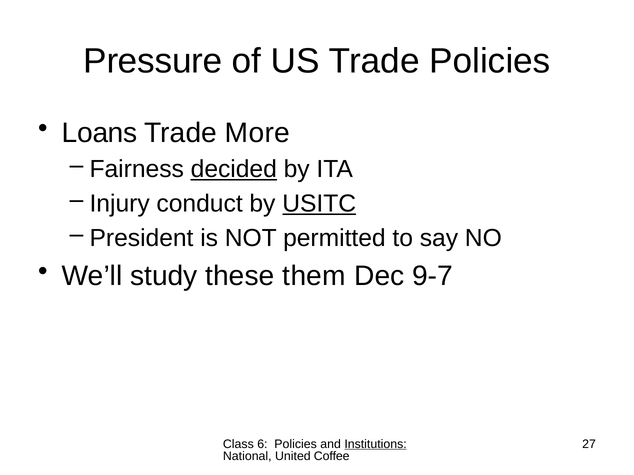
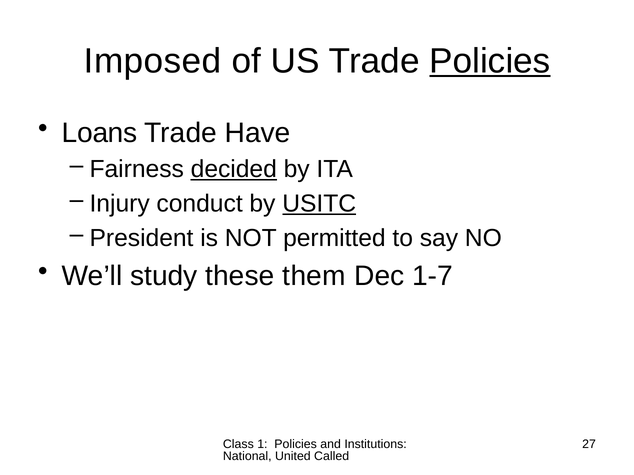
Pressure: Pressure -> Imposed (153, 61)
Policies underline: none -> present (490, 61)
More: More -> Have (258, 133)
9-7: 9-7 -> 1-7 (433, 276)
6: 6 -> 1 (262, 444)
Institutions underline: present -> none (376, 444)
Coffee: Coffee -> Called (332, 457)
